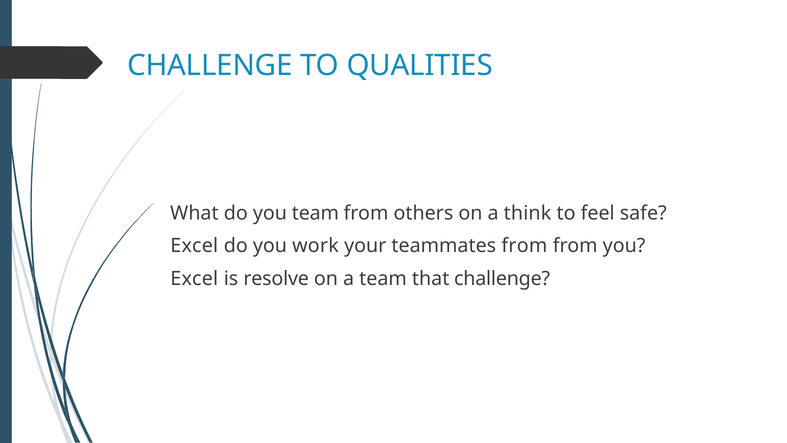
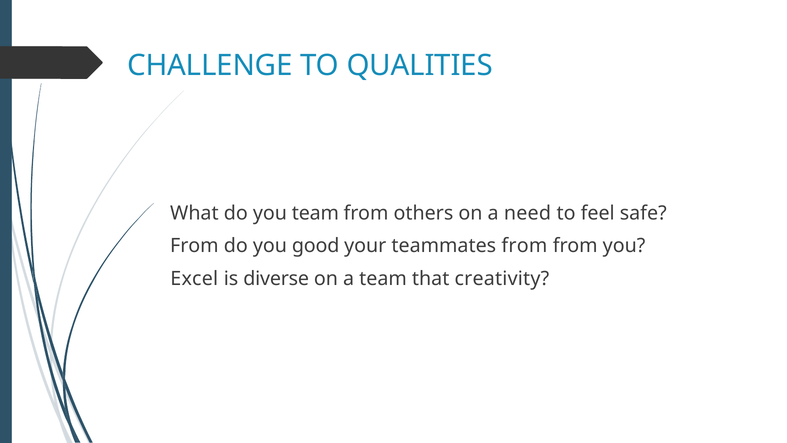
think: think -> need (527, 213)
Excel: Excel -> From (194, 246)
work: work -> good (316, 246)
resolve: resolve -> diverse (276, 279)
that challenge: challenge -> creativity (502, 279)
